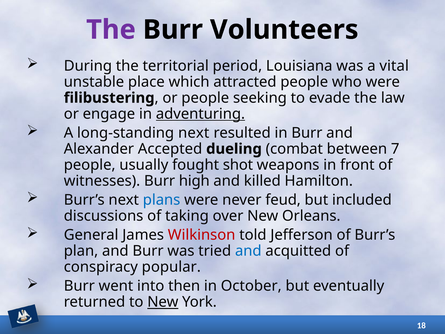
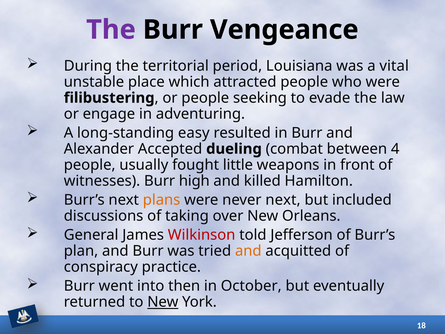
Volunteers: Volunteers -> Vengeance (284, 30)
adventuring underline: present -> none (200, 114)
long-standing next: next -> easy (194, 133)
7: 7 -> 4 (395, 149)
shot: shot -> little (238, 165)
plans colour: blue -> orange (162, 200)
never feud: feud -> next (283, 200)
and colour: blue -> orange (248, 251)
popular: popular -> practice (171, 267)
